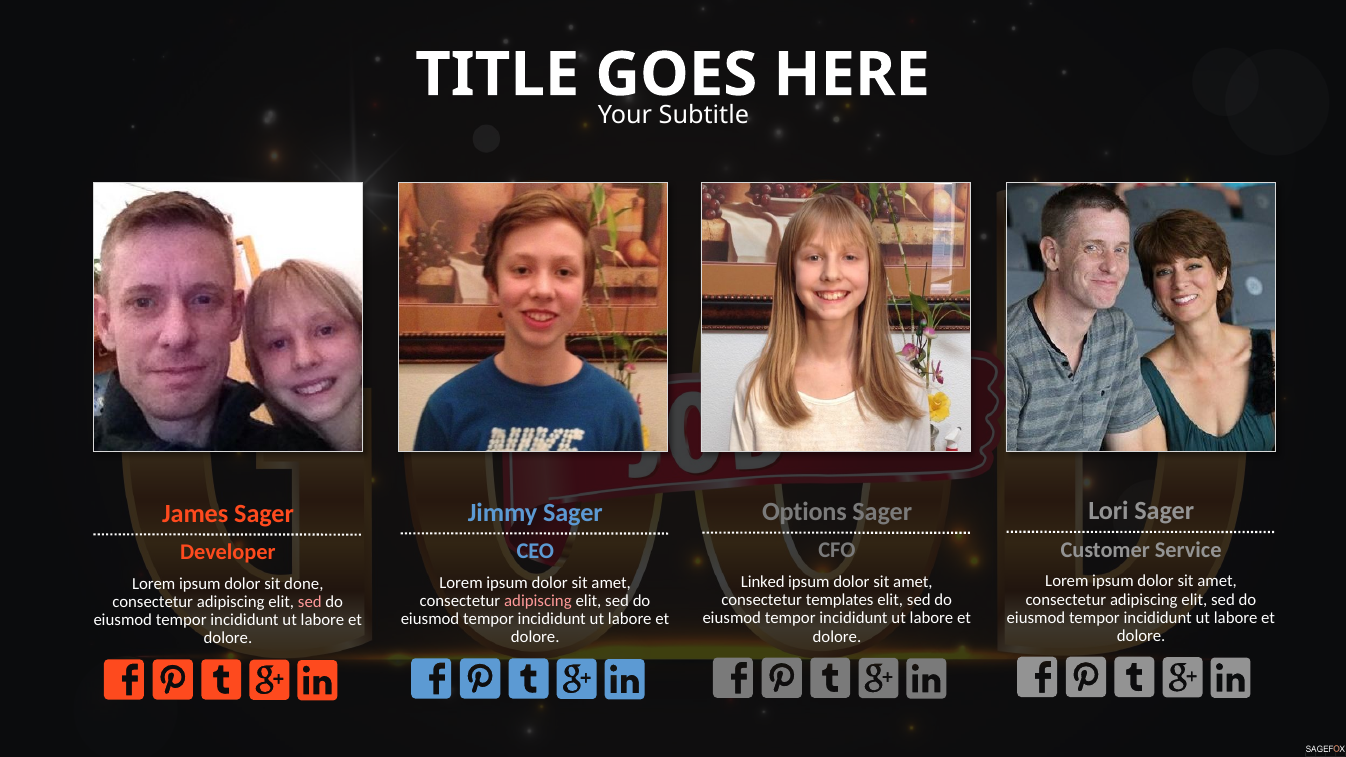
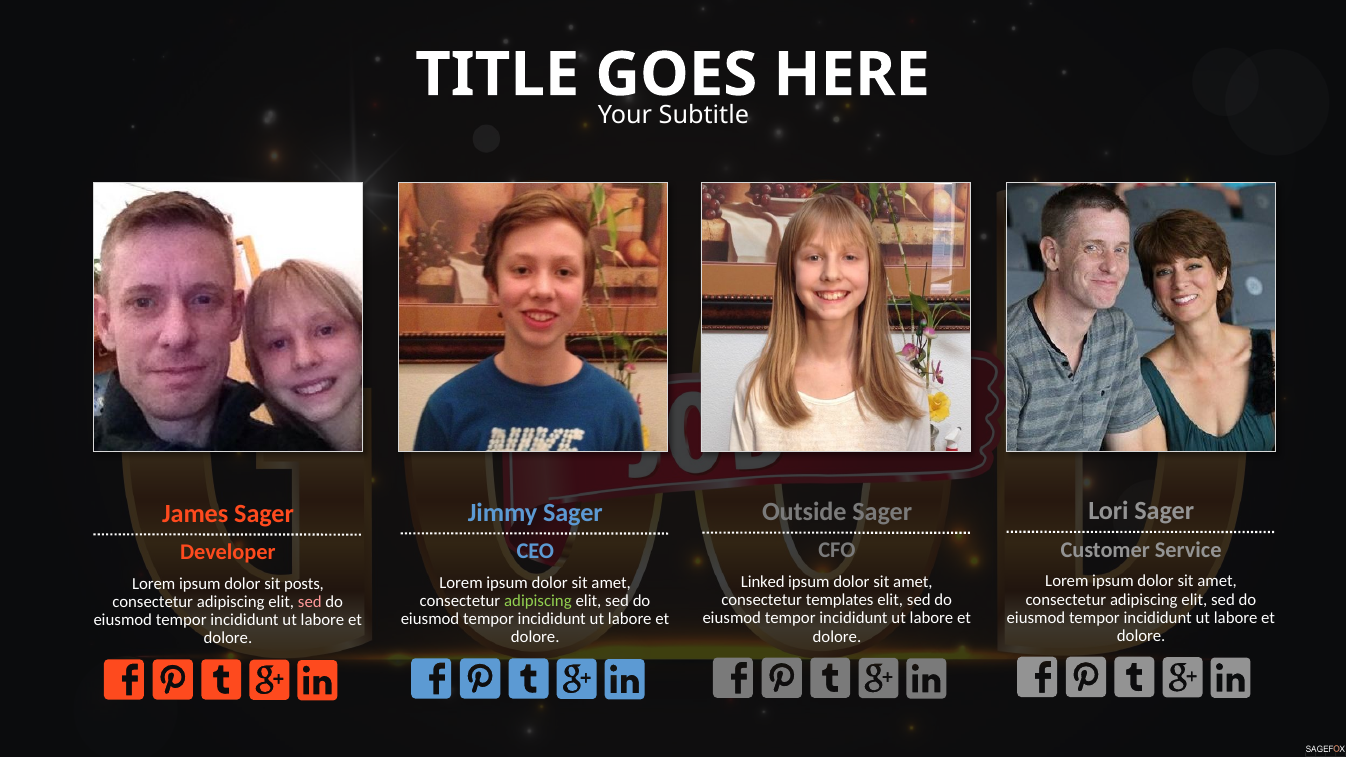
Options: Options -> Outside (804, 512)
done: done -> posts (304, 584)
adipiscing colour: pink -> light green (538, 601)
